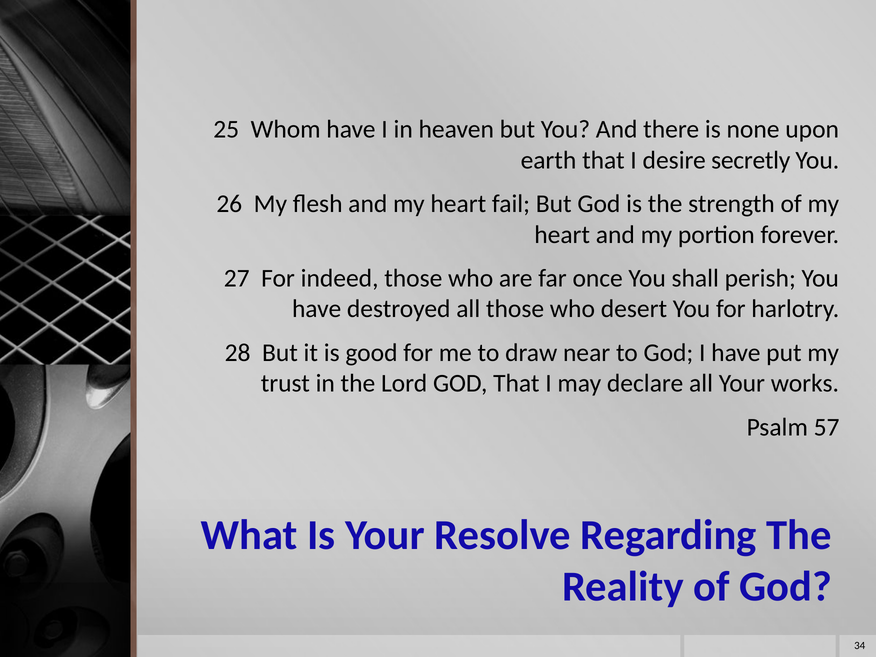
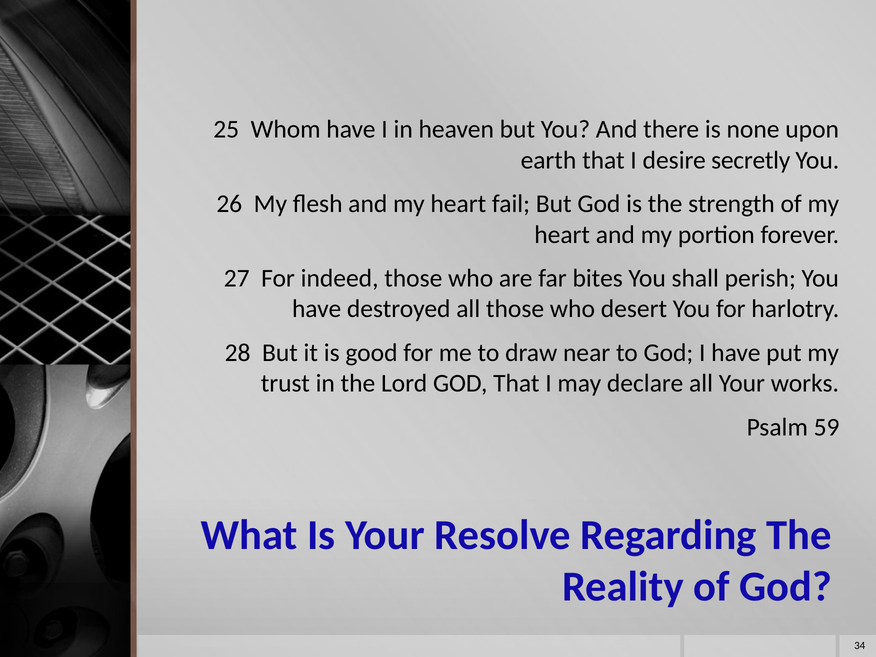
once: once -> bites (598, 278)
57: 57 -> 59 (827, 427)
